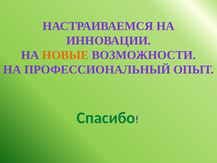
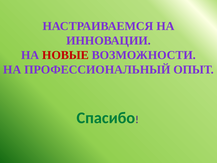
НОВЫЕ colour: orange -> red (65, 55)
